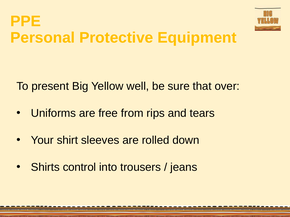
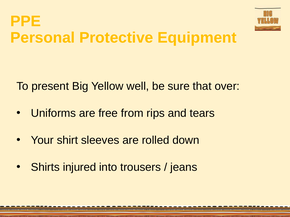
control: control -> injured (79, 168)
